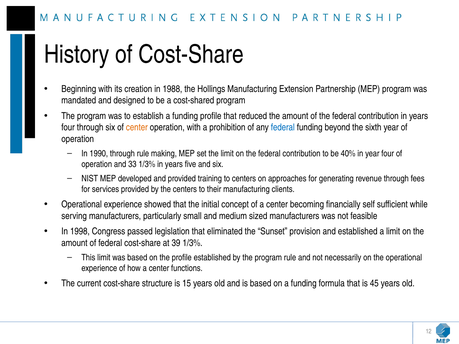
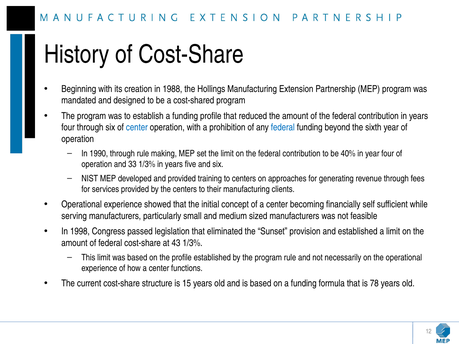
center colour: orange -> blue (137, 128)
39: 39 -> 43 (176, 243)
45: 45 -> 78 (374, 284)
